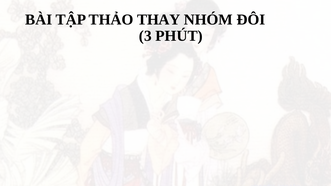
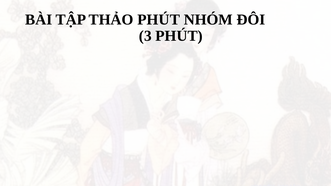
THẢO THAY: THAY -> PHÚT (159, 20)
